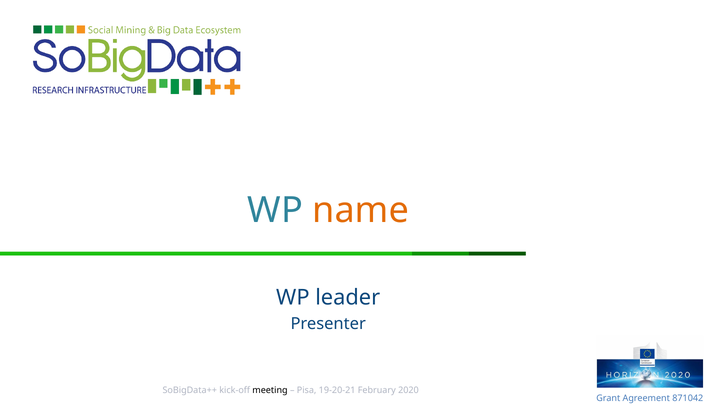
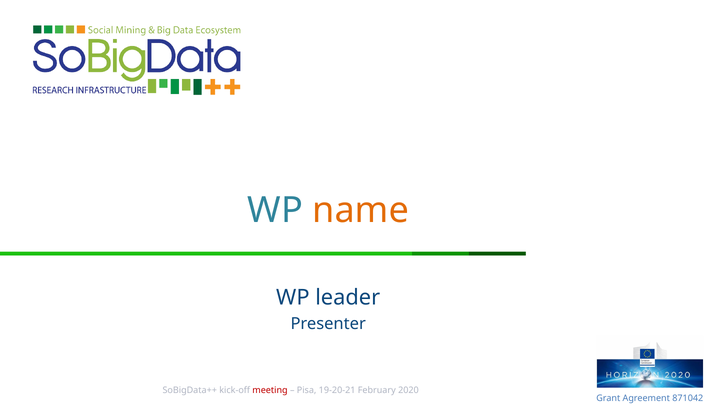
meeting colour: black -> red (270, 390)
